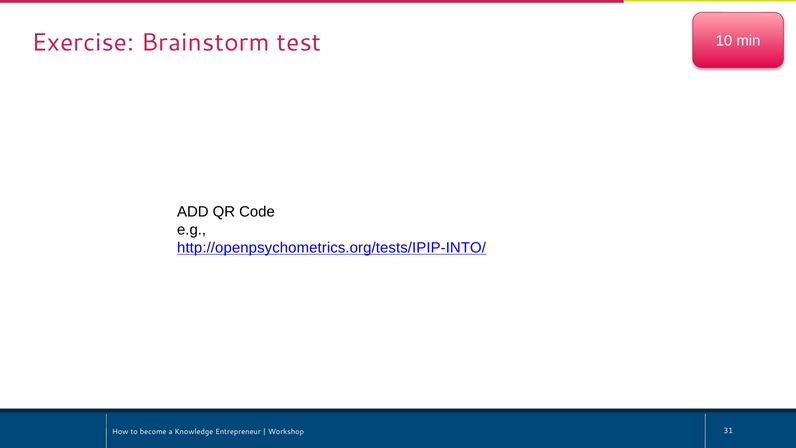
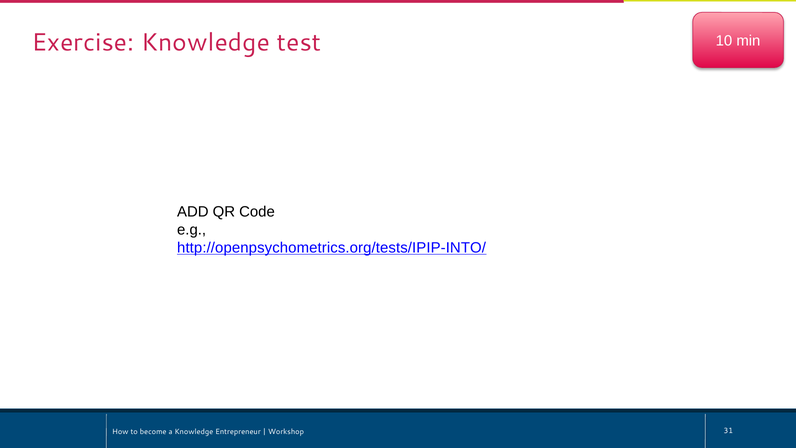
Exercise Brainstorm: Brainstorm -> Knowledge (206, 42)
